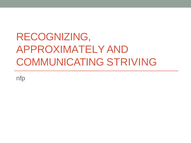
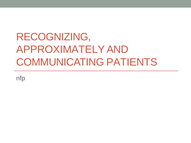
STRIVING: STRIVING -> PATIENTS (132, 62)
